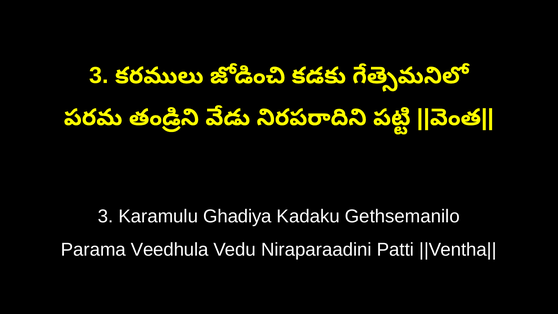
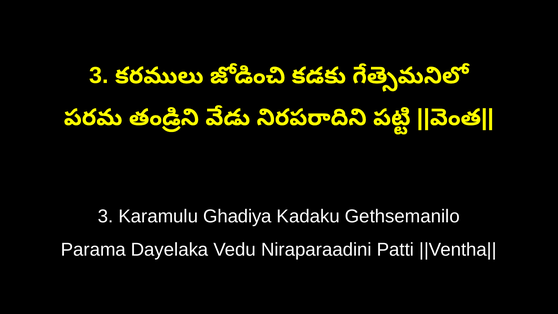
Veedhula: Veedhula -> Dayelaka (170, 250)
